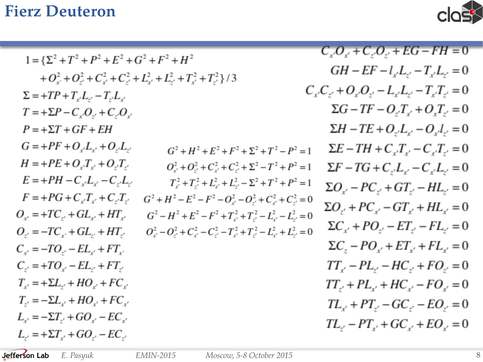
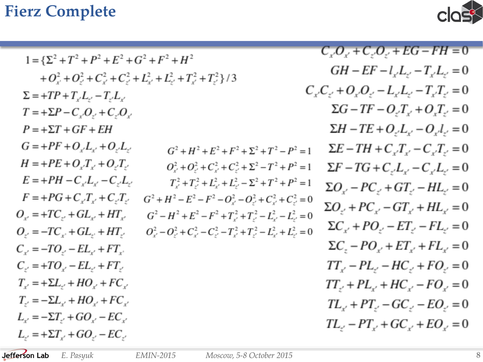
Deuteron: Deuteron -> Complete (81, 11)
